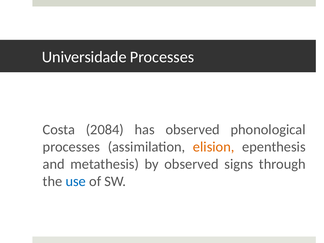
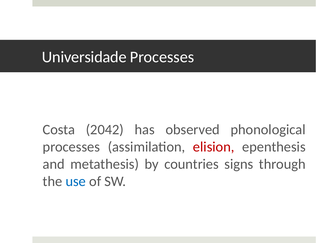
2084: 2084 -> 2042 (105, 130)
elision colour: orange -> red (214, 147)
by observed: observed -> countries (192, 164)
